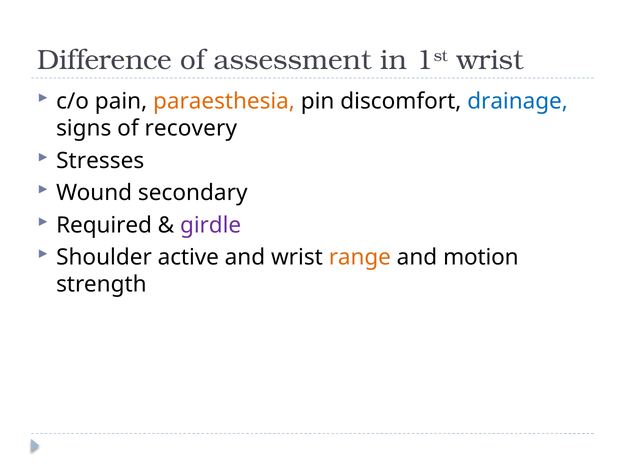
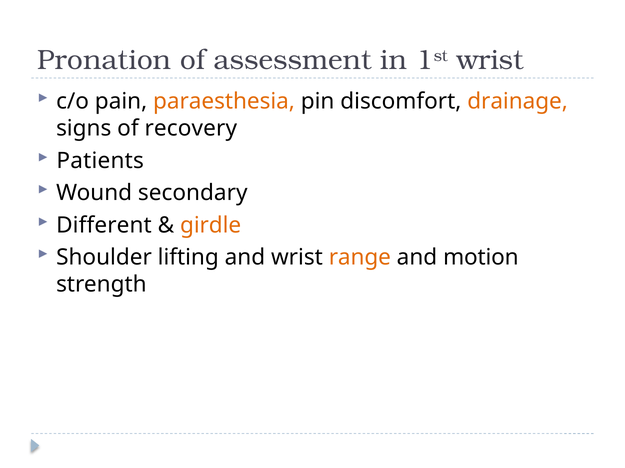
Difference: Difference -> Pronation (104, 60)
drainage colour: blue -> orange (518, 102)
Stresses: Stresses -> Patients (100, 161)
Required: Required -> Different (104, 225)
girdle colour: purple -> orange (211, 225)
active: active -> lifting (188, 258)
